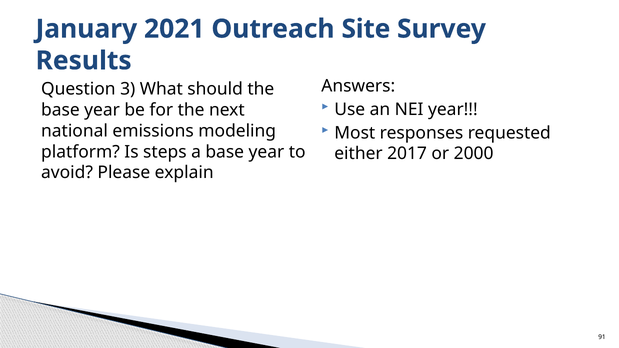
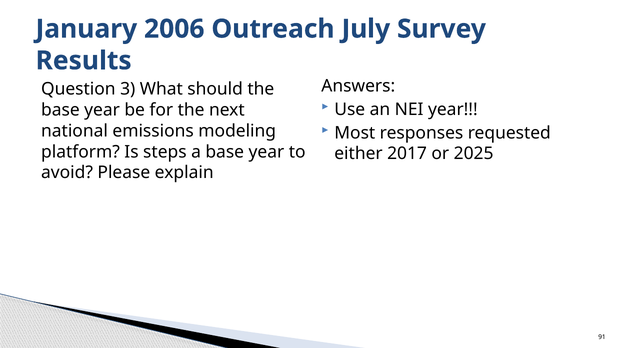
2021: 2021 -> 2006 (174, 29)
Site: Site -> July (366, 29)
2000: 2000 -> 2025 (474, 154)
